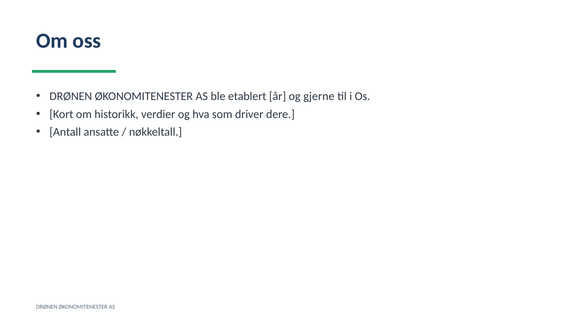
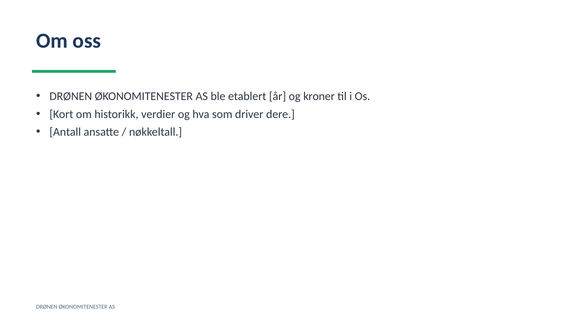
gjerne: gjerne -> kroner (319, 96)
